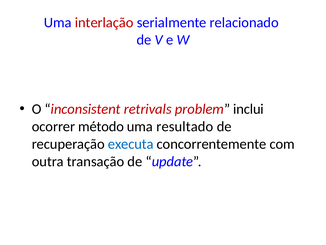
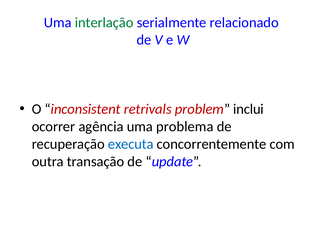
interlação colour: red -> green (104, 22)
método: método -> agência (101, 126)
resultado: resultado -> problema (185, 126)
